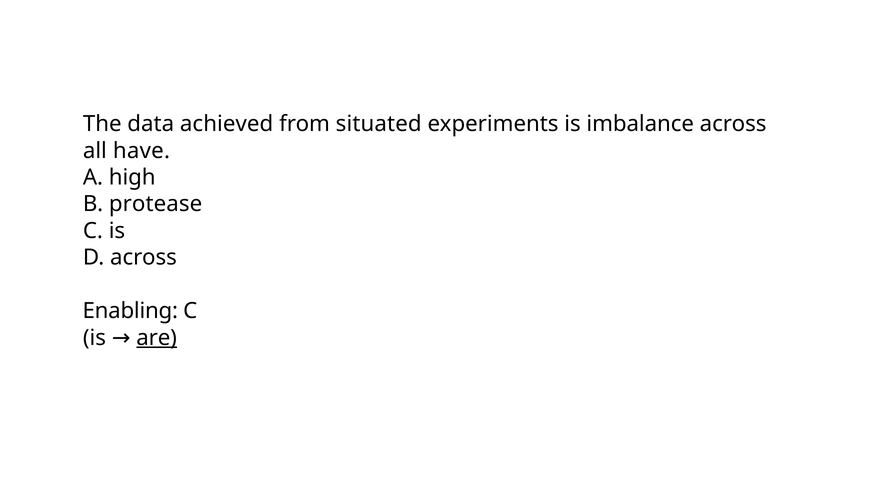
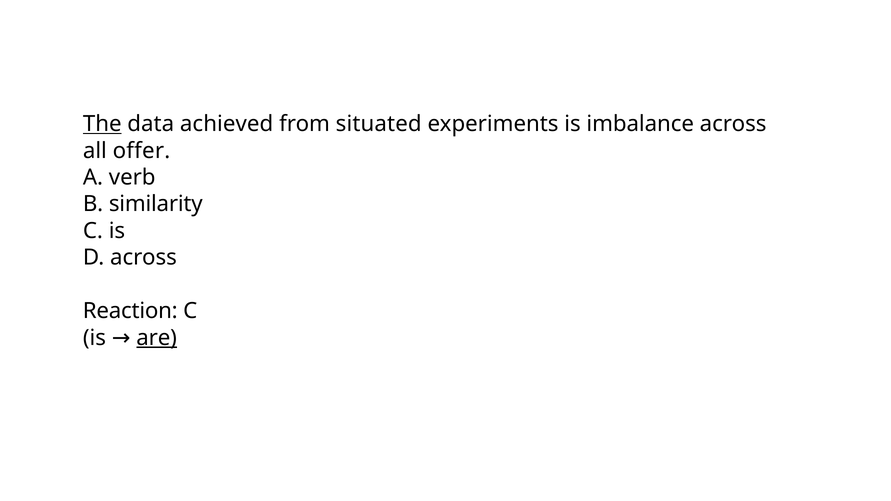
The underline: none -> present (102, 124)
have: have -> offer (141, 151)
high: high -> verb (132, 177)
protease: protease -> similarity (156, 204)
Enabling: Enabling -> Reaction (130, 311)
